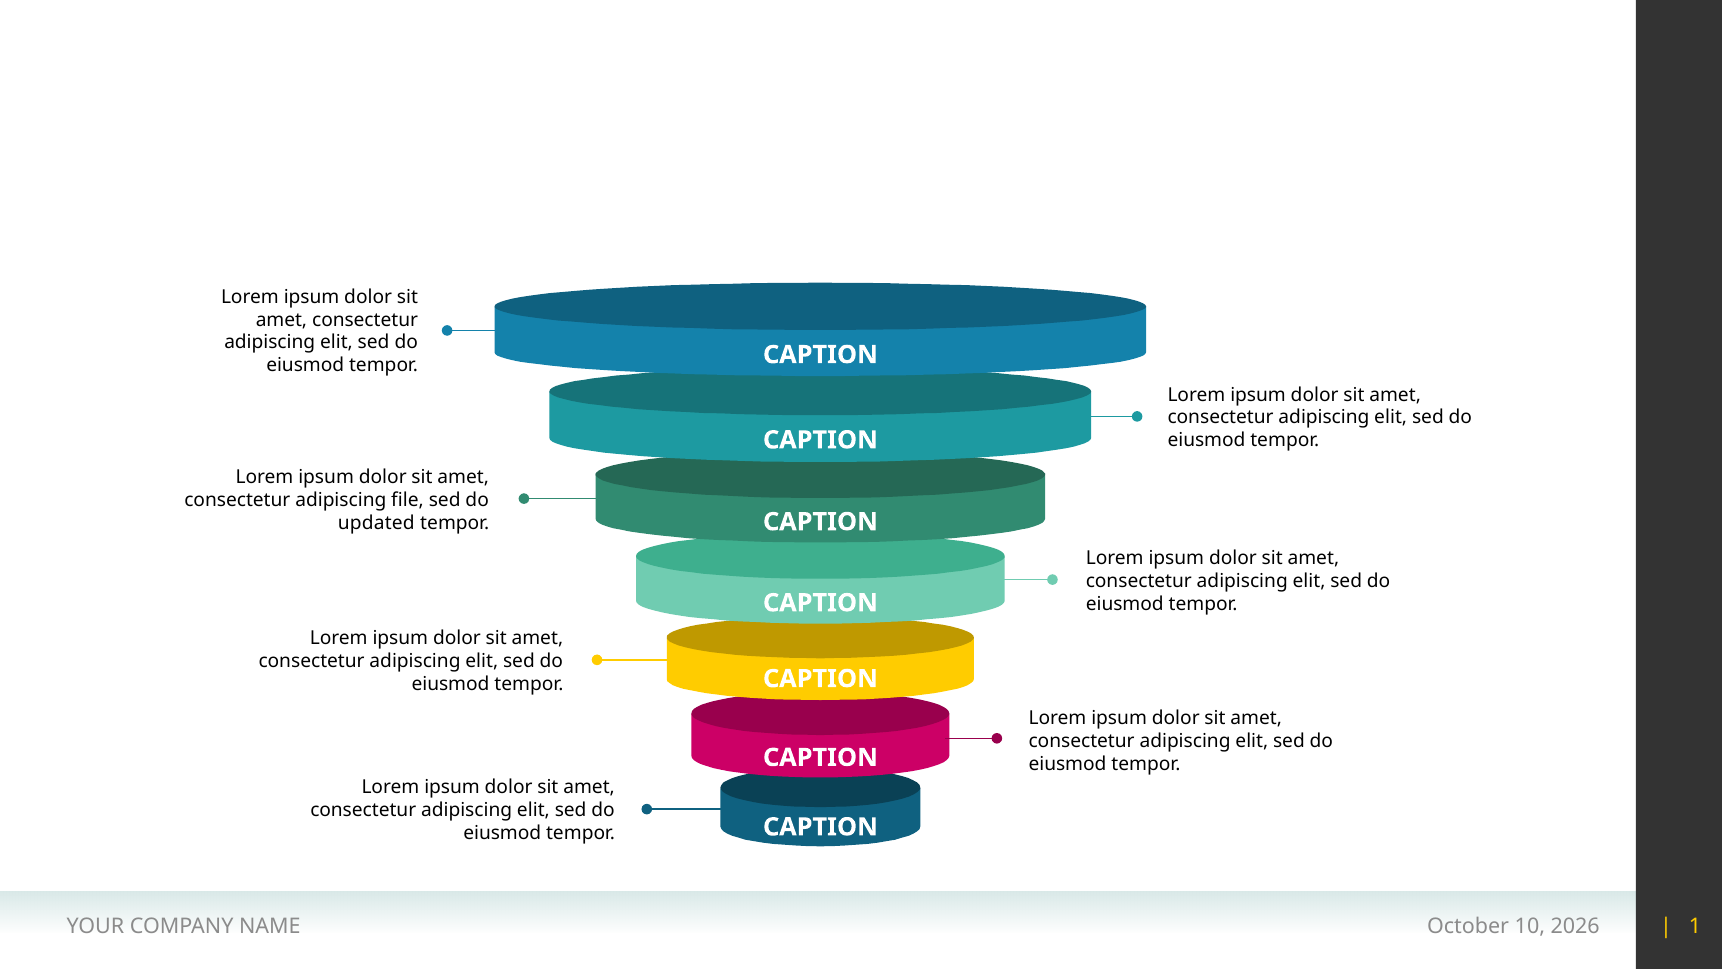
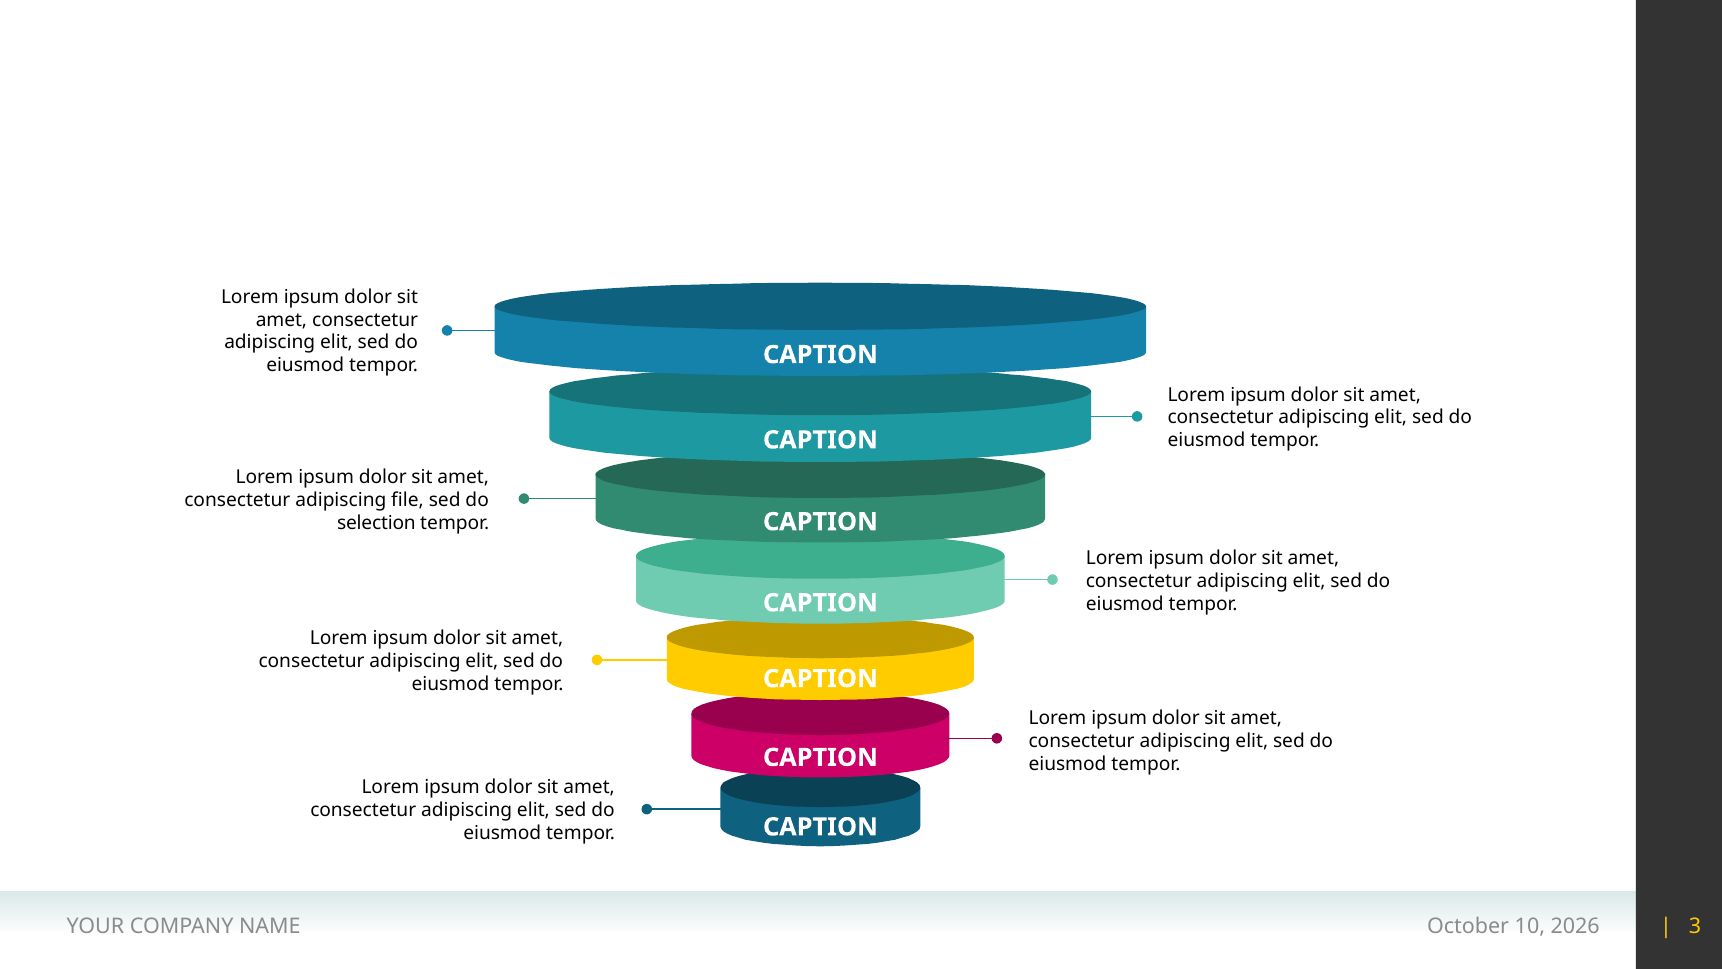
updated: updated -> selection (376, 523)
1: 1 -> 3 (1695, 926)
